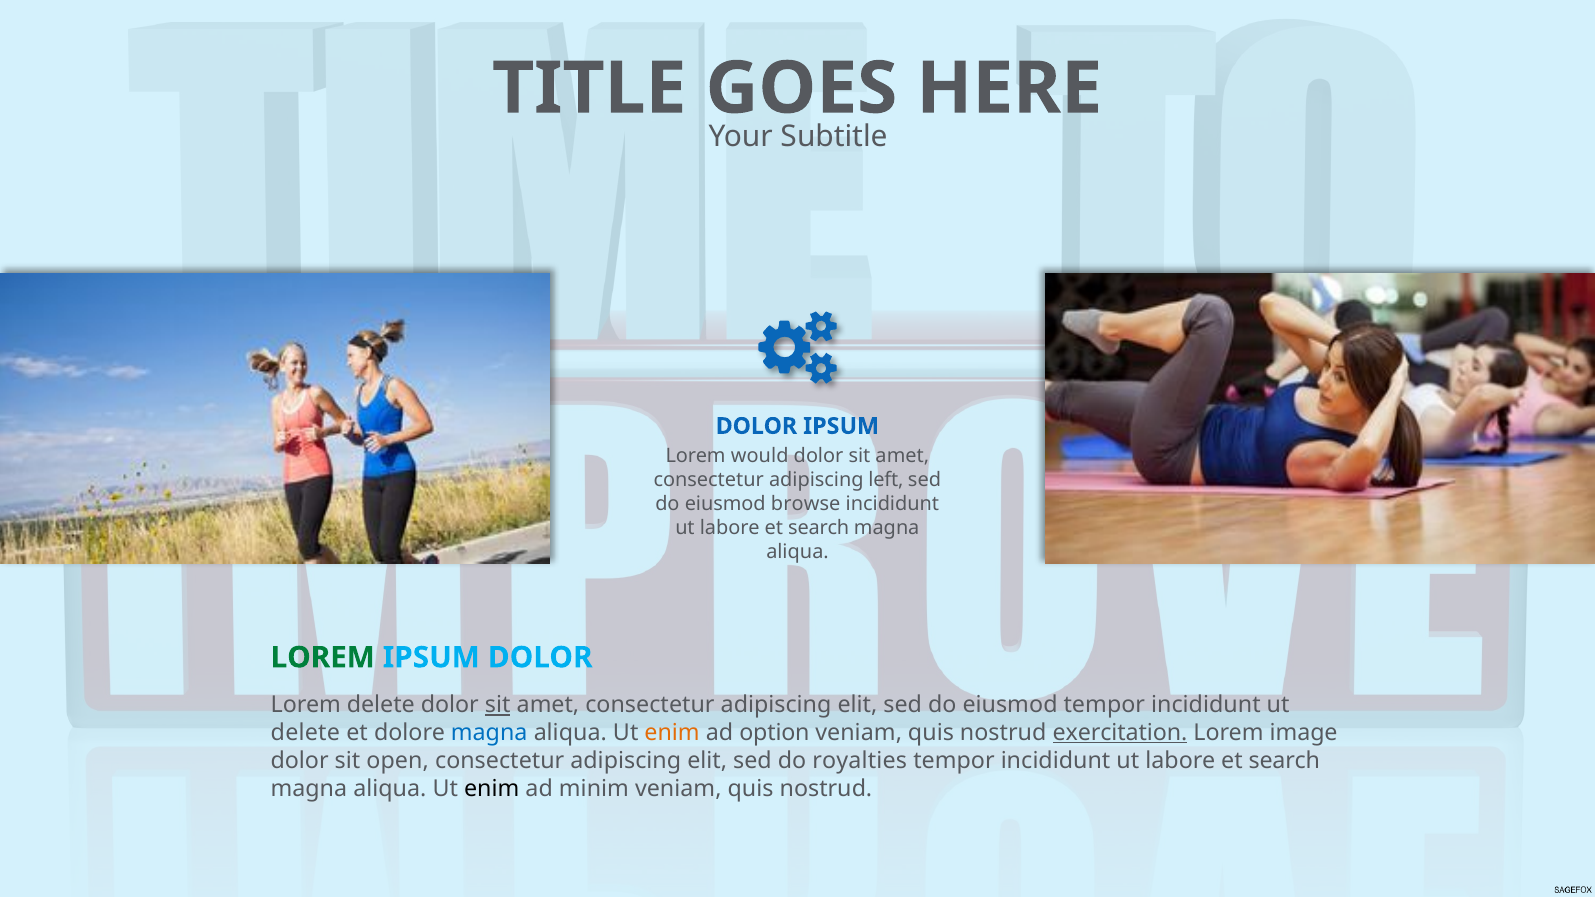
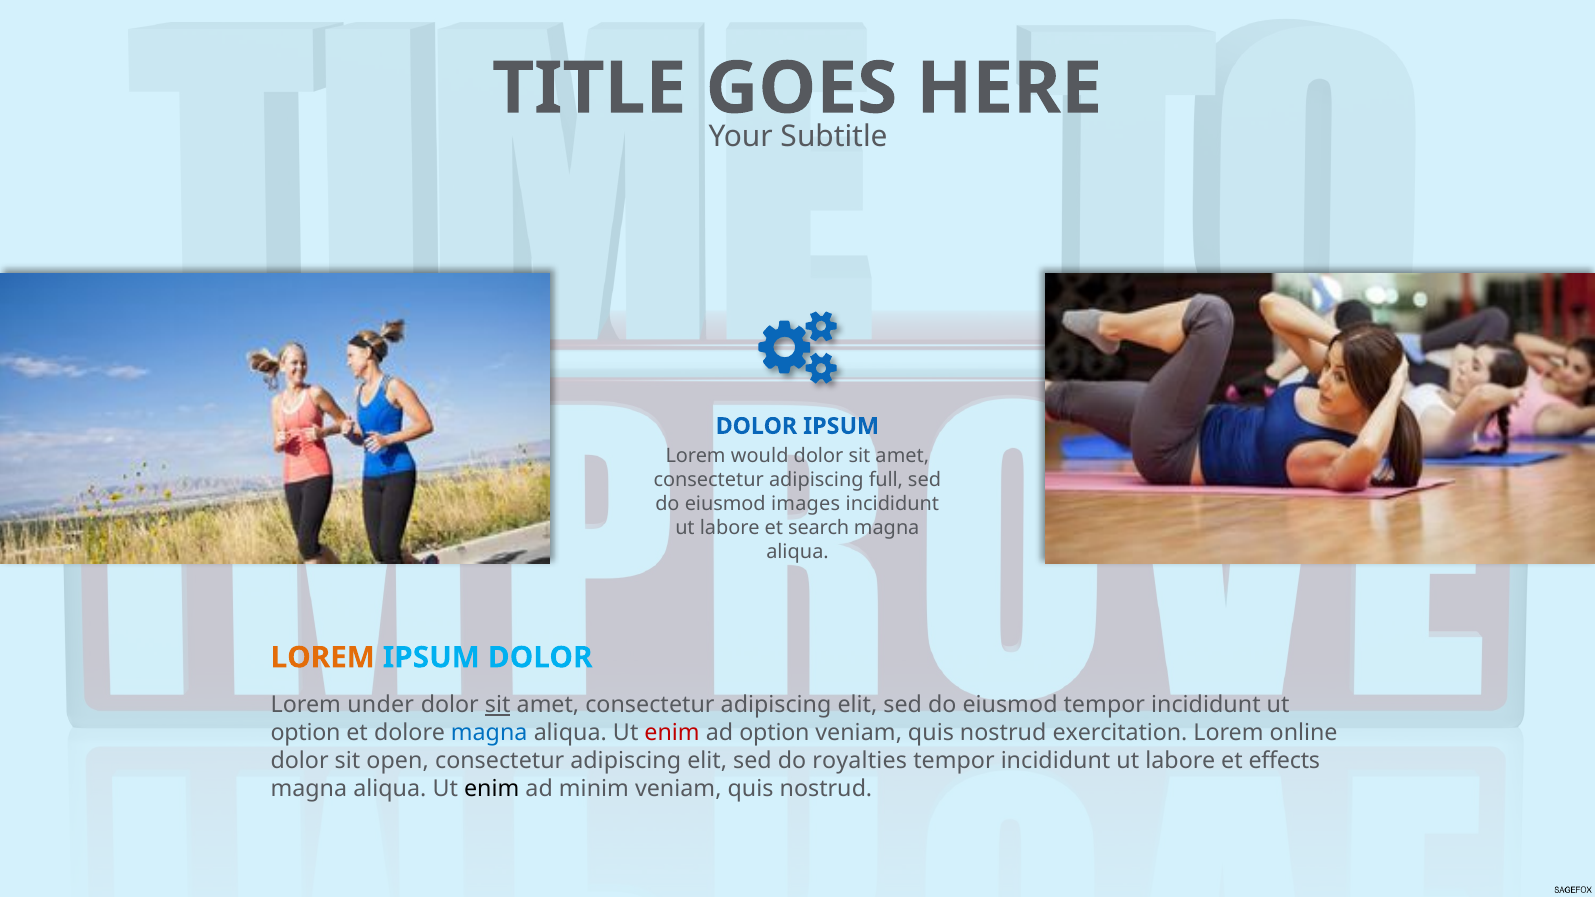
left: left -> full (886, 480)
browse: browse -> images (806, 504)
LOREM colour: green -> orange (323, 658)
Lorem delete: delete -> under (381, 705)
delete: delete -> option (306, 733)
enim colour: orange -> red (672, 733)
exercitation underline: present -> none (1120, 733)
image: image -> online (1304, 733)
search: search -> effects (1284, 761)
